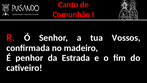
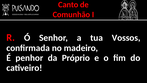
Estrada: Estrada -> Próprio (76, 58)
